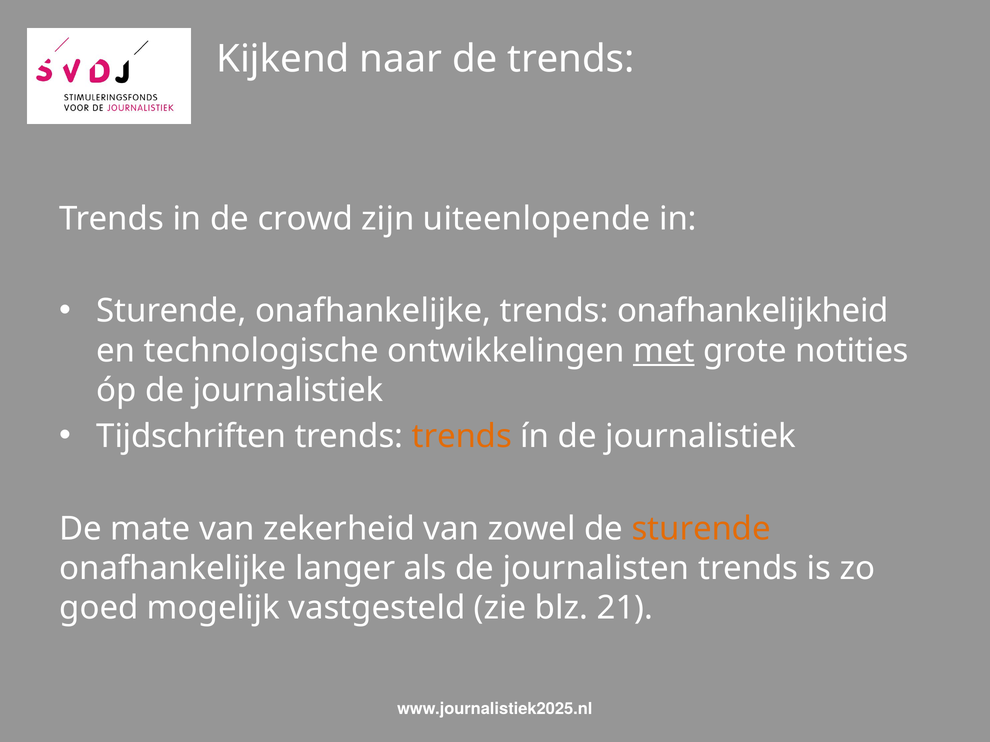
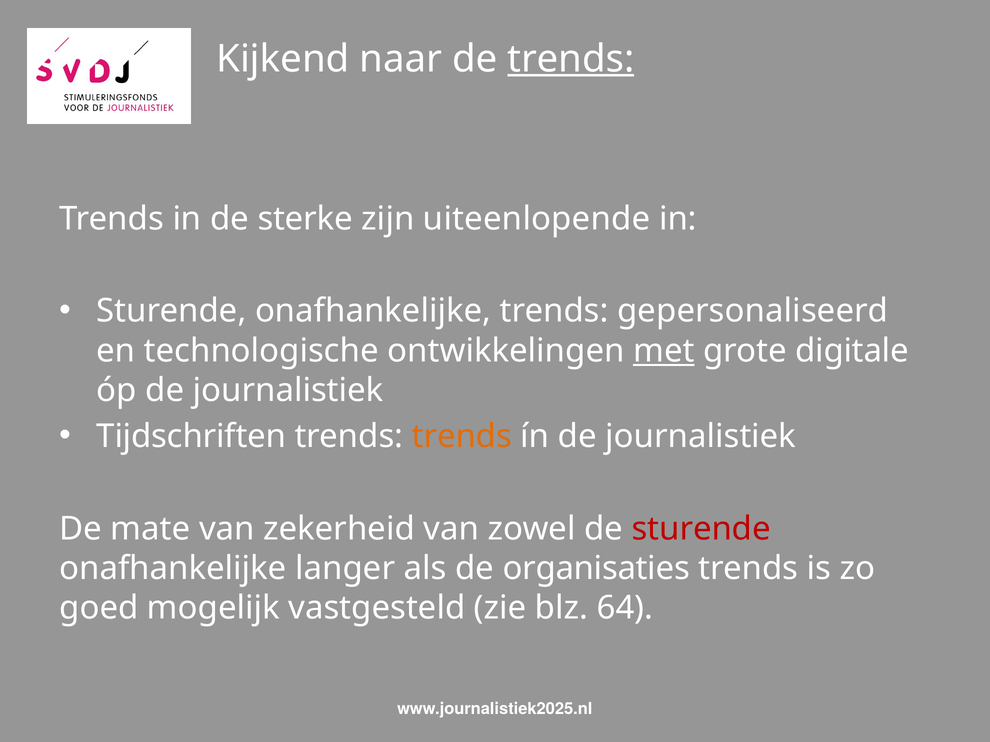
trends underline: none -> present (571, 59)
crowd: crowd -> sterke (305, 219)
onafhankelijkheid: onafhankelijkheid -> gepersonaliseerd (753, 311)
notities: notities -> digitale (852, 351)
sturende colour: orange -> red (701, 529)
journalisten: journalisten -> organisaties (596, 569)
21: 21 -> 64 (625, 608)
